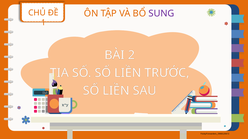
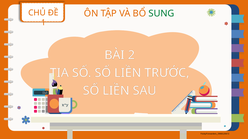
SUNG colour: purple -> green (161, 14)
